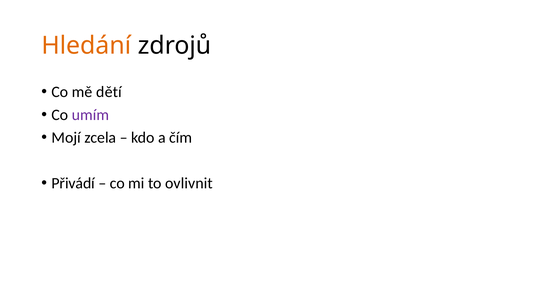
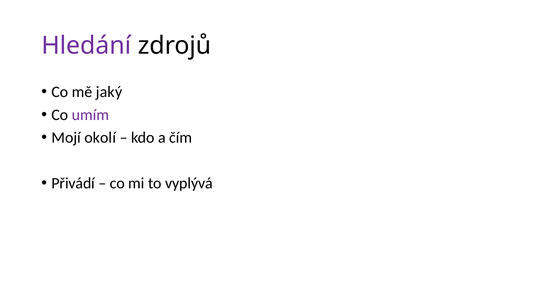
Hledání colour: orange -> purple (86, 46)
dětí: dětí -> jaký (109, 92)
zcela: zcela -> okolí (100, 137)
ovlivnit: ovlivnit -> vyplývá (189, 183)
